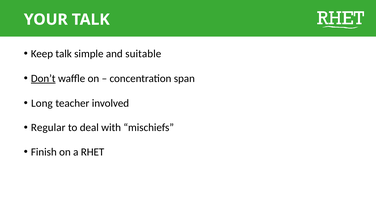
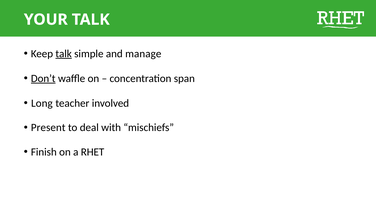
talk underline: none -> present (64, 54)
suitable: suitable -> manage (143, 54)
Regular: Regular -> Present (48, 127)
